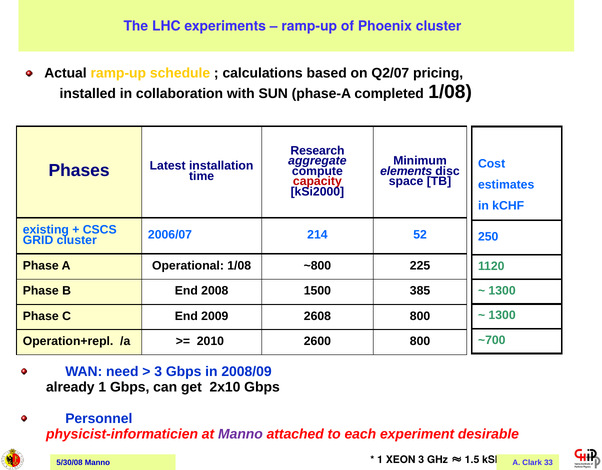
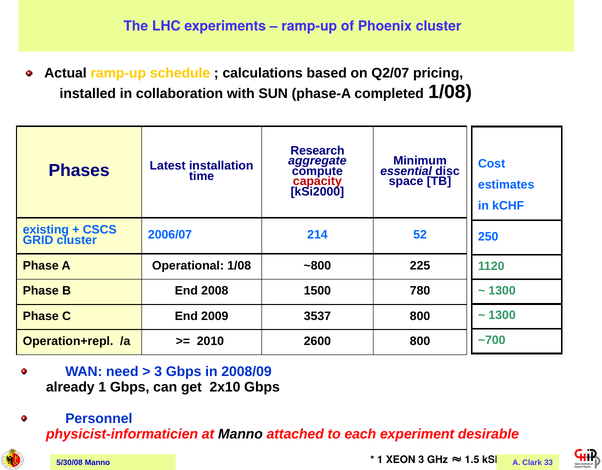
elements: elements -> essential (406, 171)
385: 385 -> 780 (420, 291)
2608: 2608 -> 3537 (317, 316)
Manno colour: purple -> black (240, 434)
